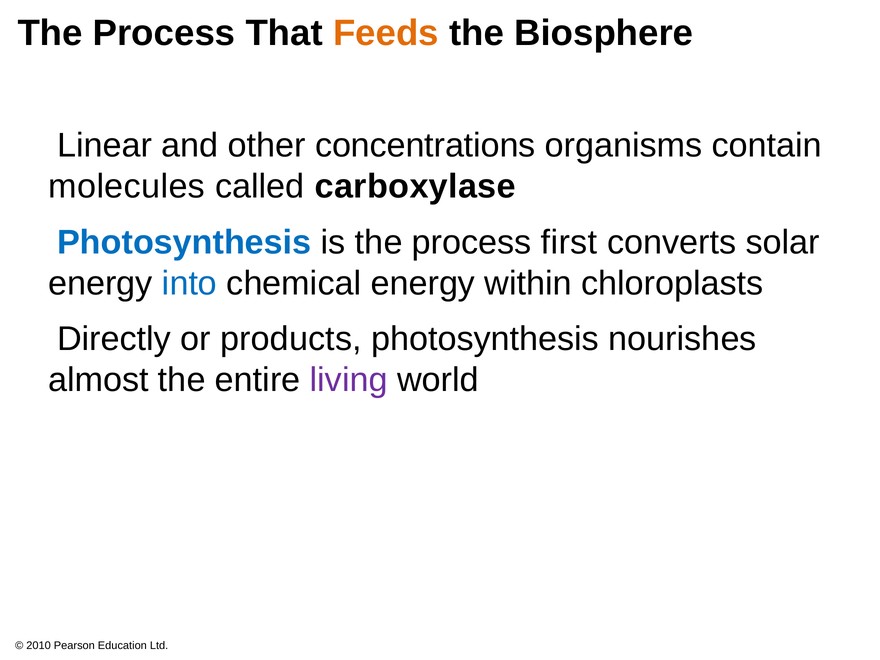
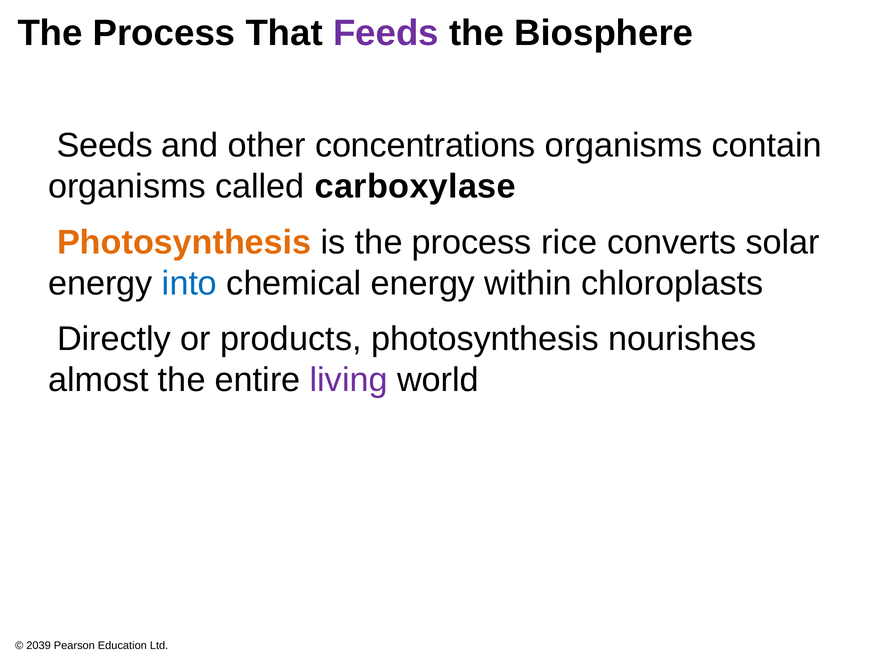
Feeds colour: orange -> purple (386, 33)
Linear: Linear -> Seeds (105, 145)
molecules: molecules -> organisms (127, 187)
Photosynthesis colour: blue -> orange (184, 242)
first: first -> rice (569, 242)
2010: 2010 -> 2039 (39, 646)
